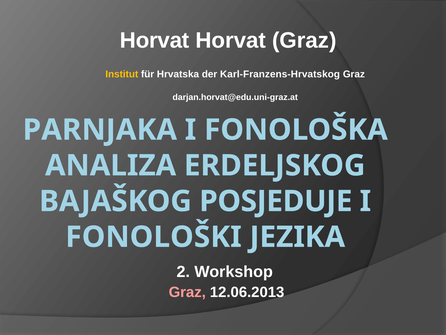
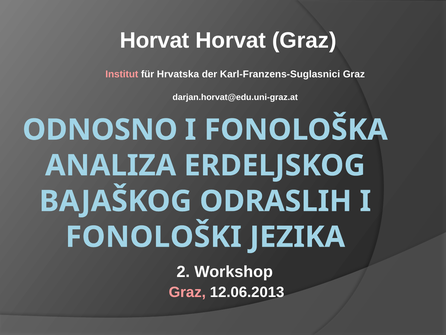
Institut colour: yellow -> pink (122, 74)
Karl-Franzens-Hrvatskog: Karl-Franzens-Hrvatskog -> Karl-Franzens-Suglasnici (280, 74)
PARNJAKA: PARNJAKA -> ODNOSNO (100, 130)
POSJEDUJE: POSJEDUJE -> ODRASLIH (276, 201)
